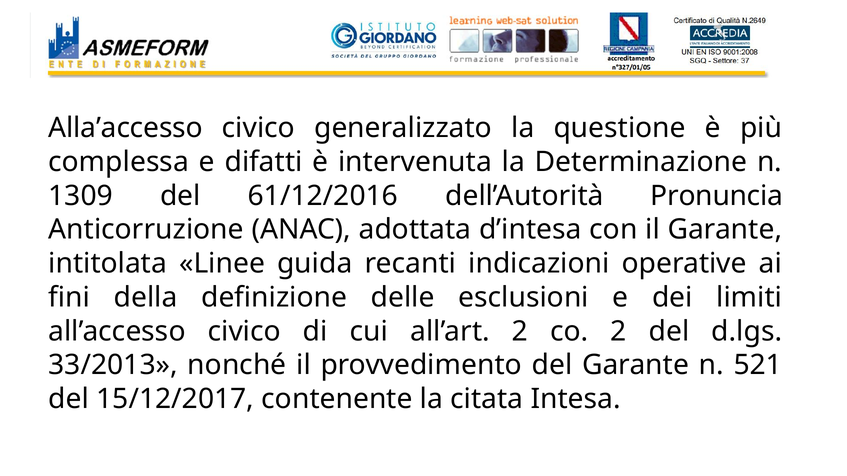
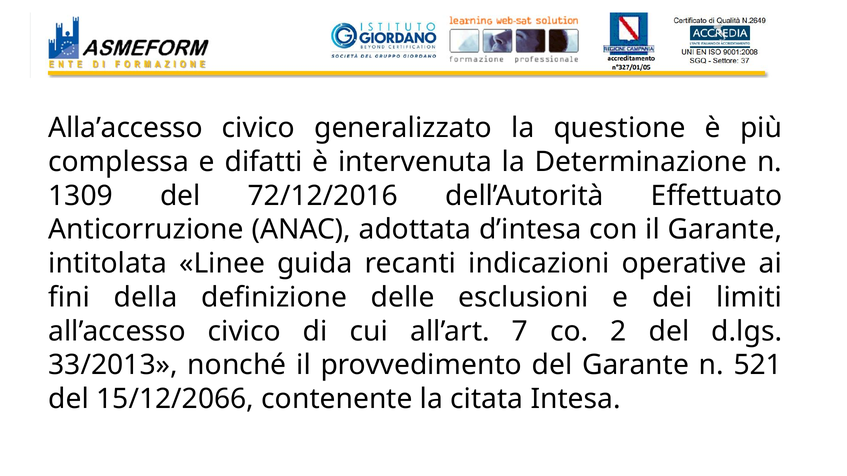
61/12/2016: 61/12/2016 -> 72/12/2016 (323, 196)
Pronuncia: Pronuncia -> Effettuato (717, 196)
all’art 2: 2 -> 7 (520, 332)
15/12/2017: 15/12/2017 -> 15/12/2066 (175, 399)
